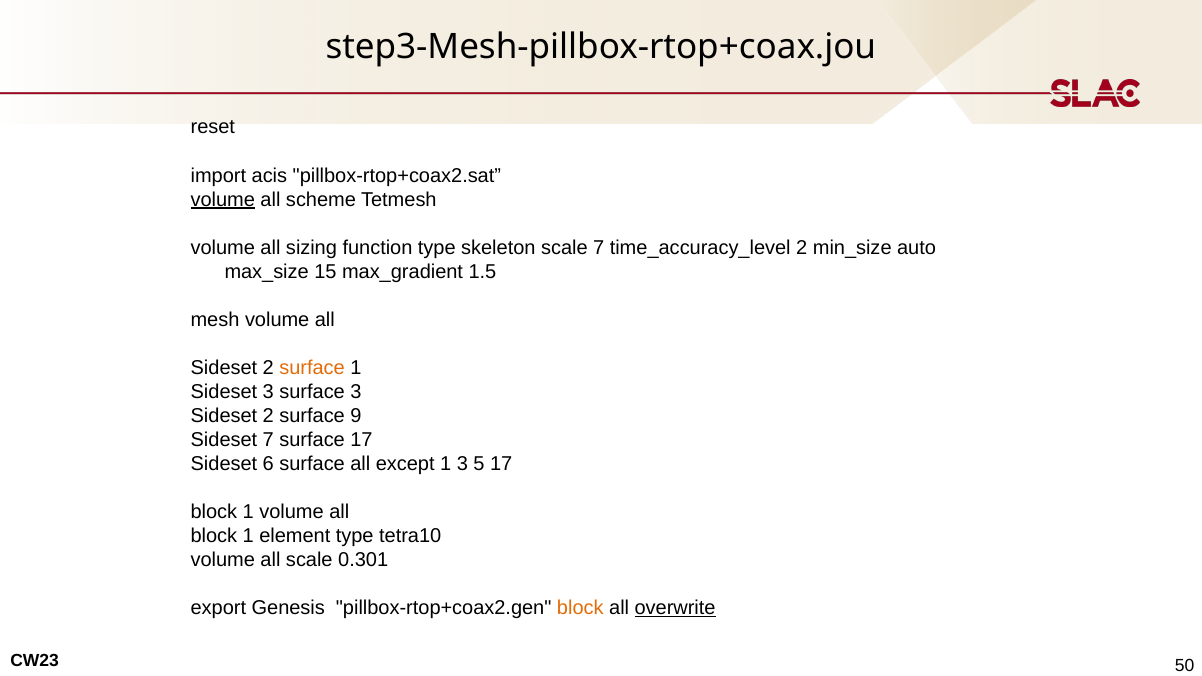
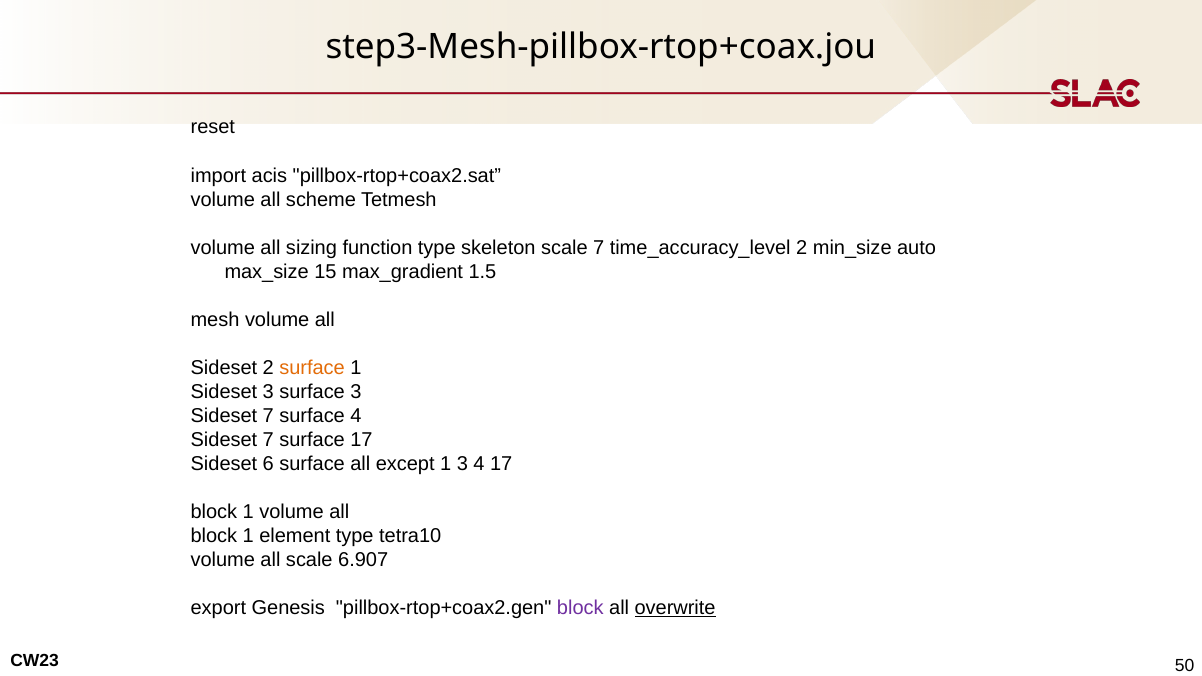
volume underline: present -> none (223, 199)
2: 2 -> 7 (268, 416)
surface 9: 9 -> 4 (356, 416)
3 5: 5 -> 4 (479, 464)
0.301: 0.301 -> 6.907 (363, 560)
block colour: orange -> purple (580, 608)
